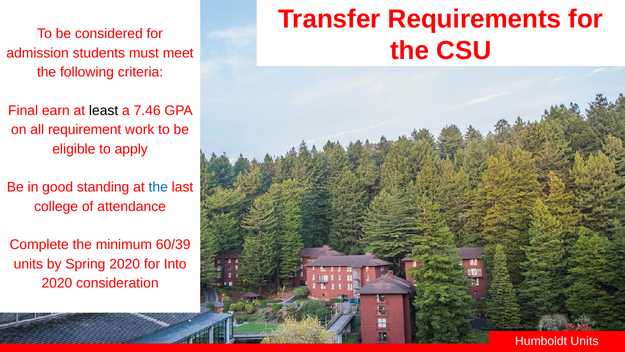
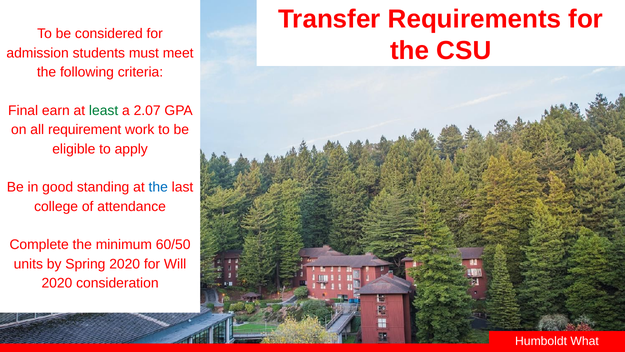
least colour: black -> green (104, 110)
7.46: 7.46 -> 2.07 (147, 110)
60/39: 60/39 -> 60/50 (173, 245)
Into: Into -> Will (175, 264)
Humboldt Units: Units -> What (585, 341)
